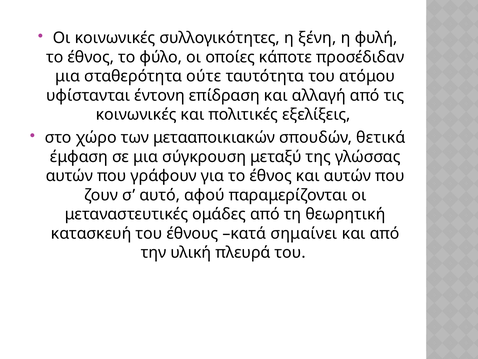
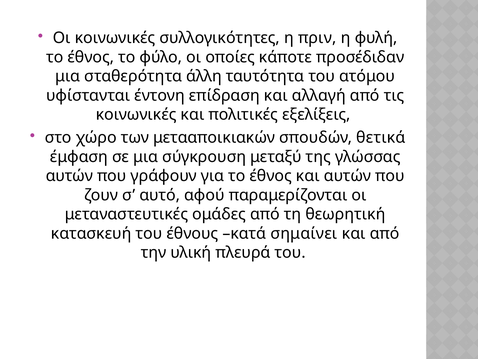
ξένη: ξένη -> πριν (317, 38)
ούτε: ούτε -> άλλη (204, 76)
